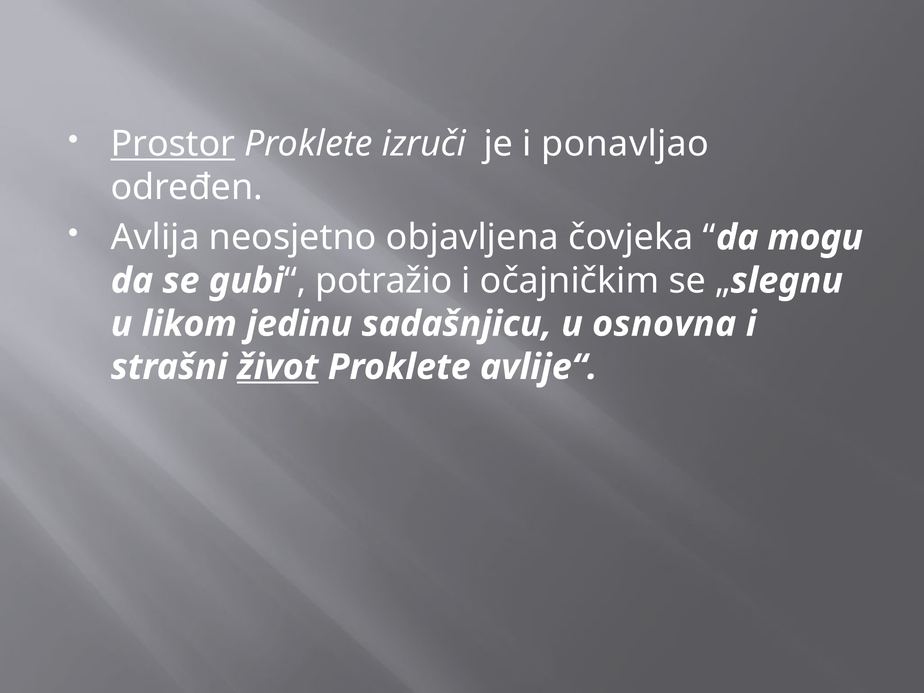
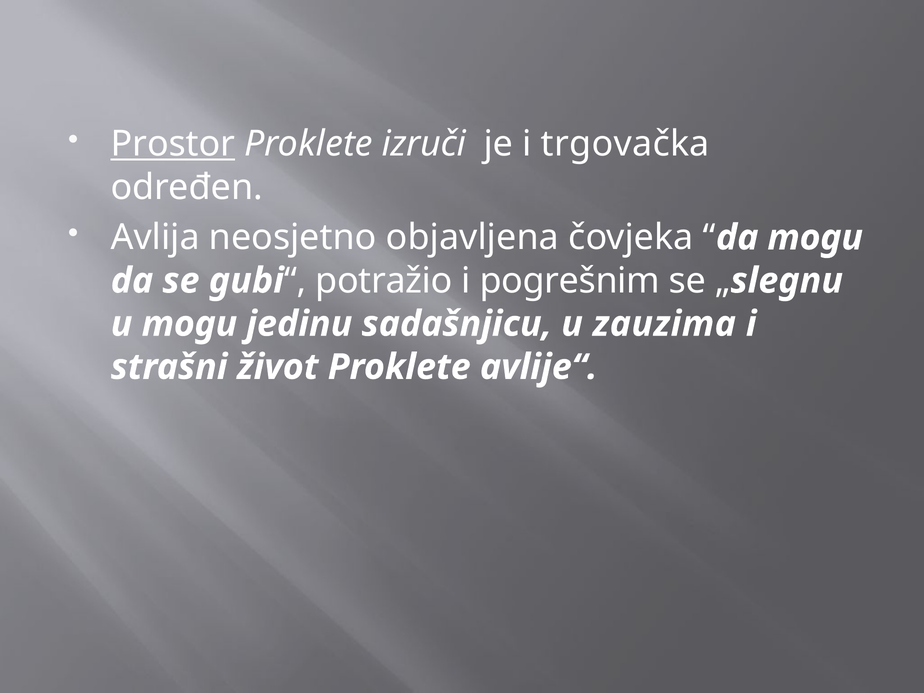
ponavljao: ponavljao -> trgovačka (625, 144)
očajničkim: očajničkim -> pogrešnim (570, 281)
u likom: likom -> mogu (189, 324)
osnovna: osnovna -> zauzima (664, 324)
život underline: present -> none (278, 367)
